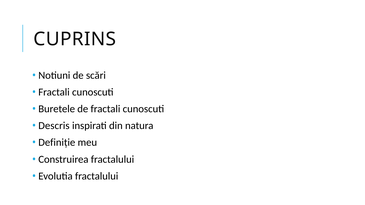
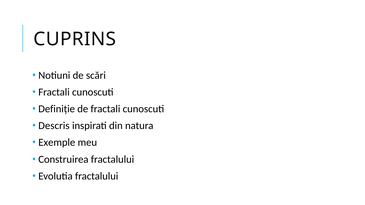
Buretele: Buretele -> Definiție (57, 109)
Definiție: Definiție -> Exemple (57, 143)
